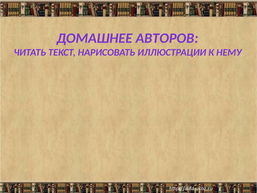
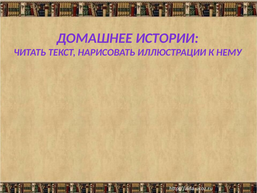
АВТОРОВ: АВТОРОВ -> ИСТОРИИ (167, 38)
